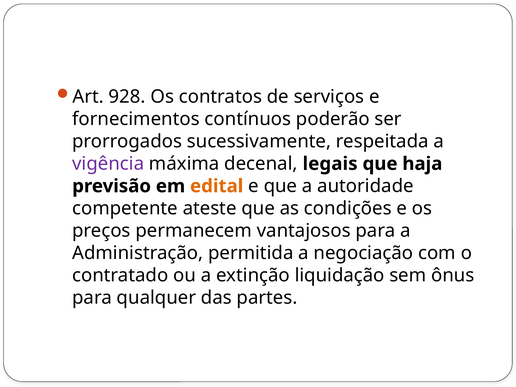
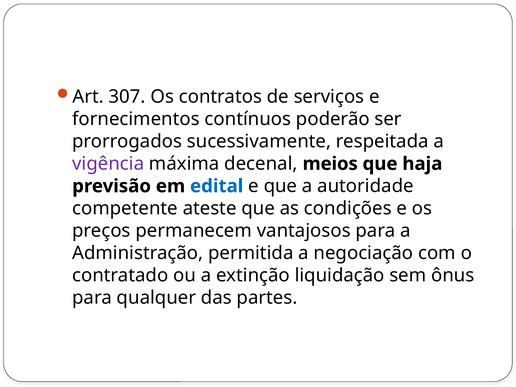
928: 928 -> 307 (127, 97)
legais: legais -> meios (330, 164)
edital colour: orange -> blue (217, 186)
